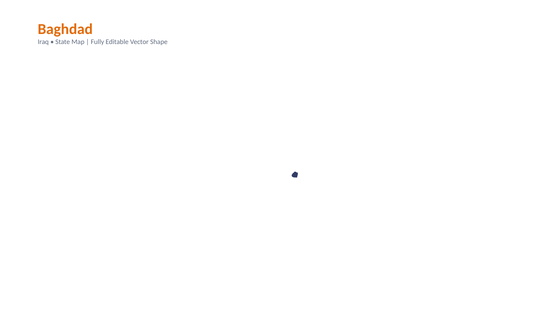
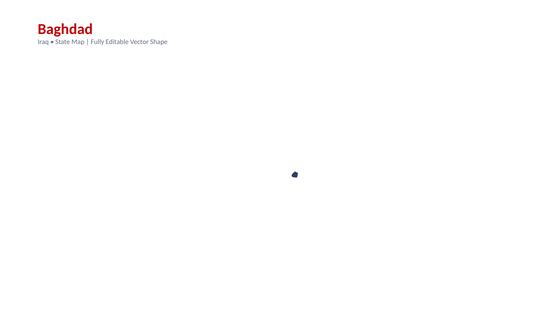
Baghdad colour: orange -> red (65, 29)
